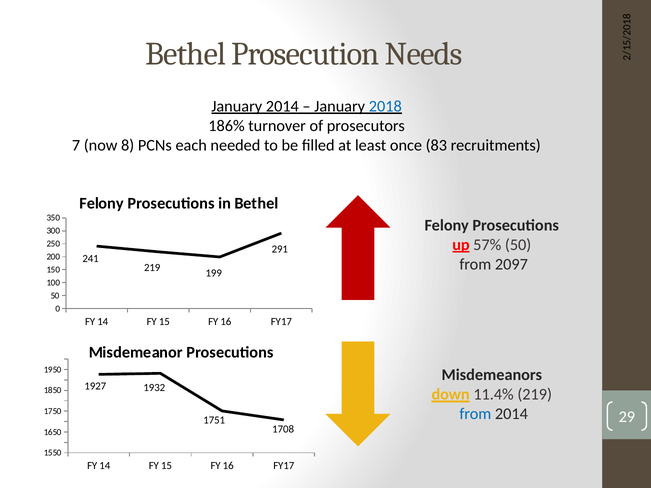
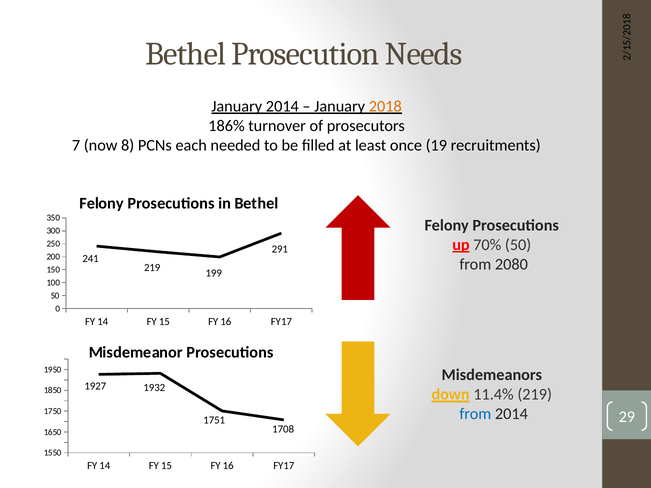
2018 colour: blue -> orange (385, 106)
83: 83 -> 19 (436, 145)
57%: 57% -> 70% (487, 245)
2097: 2097 -> 2080 (511, 264)
